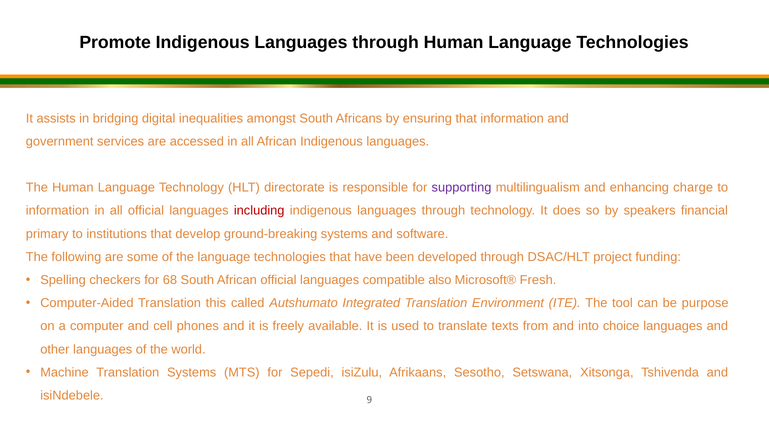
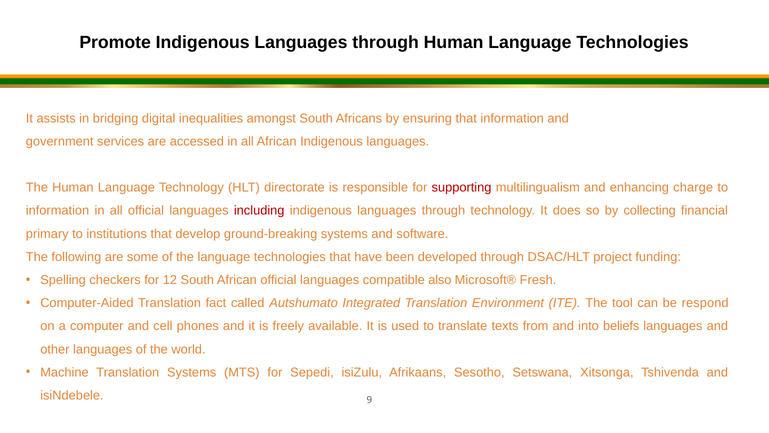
supporting colour: purple -> red (462, 187)
speakers: speakers -> collecting (650, 211)
68: 68 -> 12 (170, 280)
this: this -> fact (216, 303)
purpose: purpose -> respond (705, 303)
choice: choice -> beliefs (621, 326)
